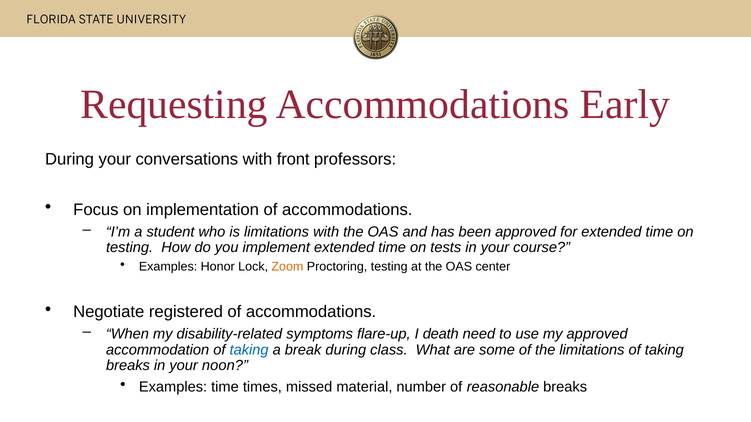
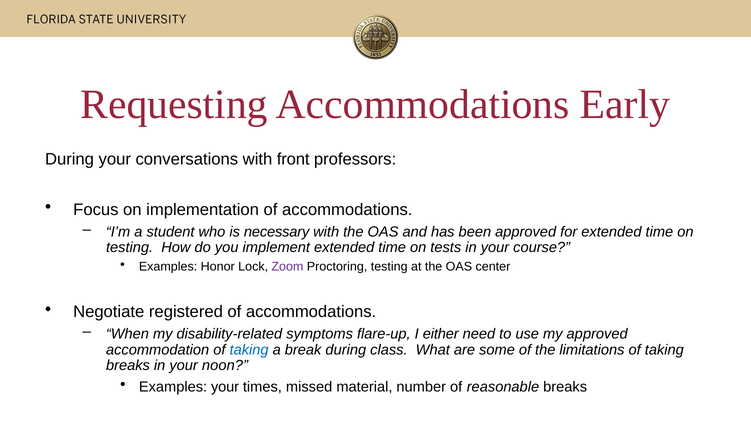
is limitations: limitations -> necessary (277, 232)
Zoom colour: orange -> purple (287, 267)
death: death -> either (441, 334)
Examples time: time -> your (225, 387)
